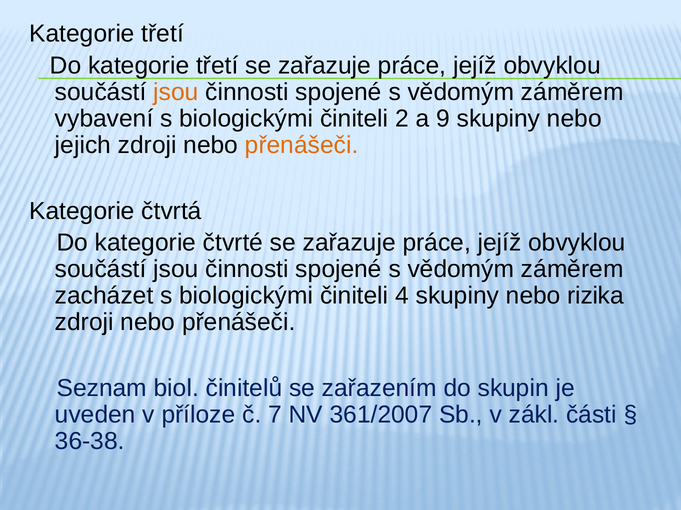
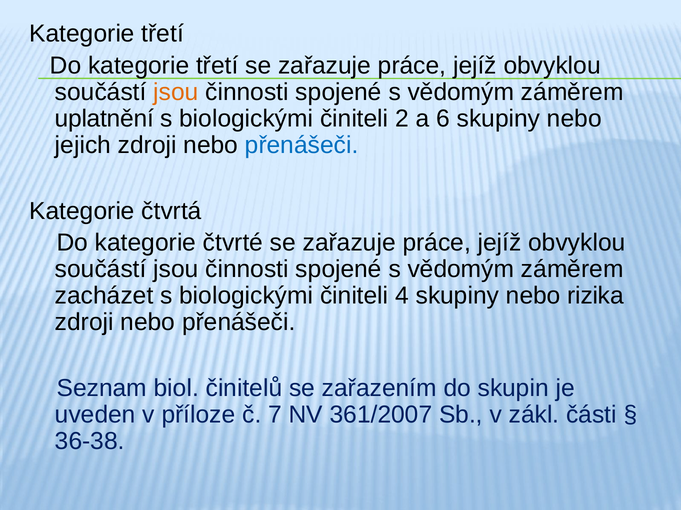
vybavení: vybavení -> uplatnění (104, 119)
9: 9 -> 6 (443, 119)
přenášeči colour: orange -> blue (302, 145)
